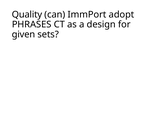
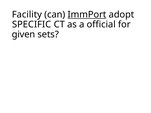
Quality: Quality -> Facility (27, 15)
ImmPort underline: none -> present (87, 15)
PHRASES: PHRASES -> SPECIFIC (32, 25)
design: design -> official (101, 25)
